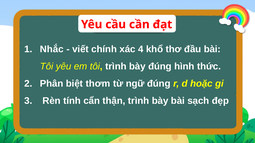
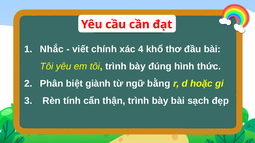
thơm: thơm -> giành (98, 84)
ngữ đúng: đúng -> bằng (159, 84)
